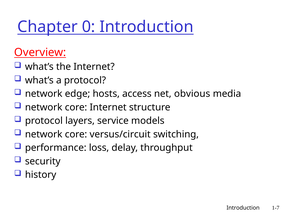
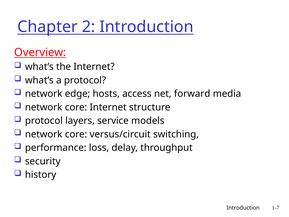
0: 0 -> 2 (89, 27)
obvious: obvious -> forward (192, 94)
